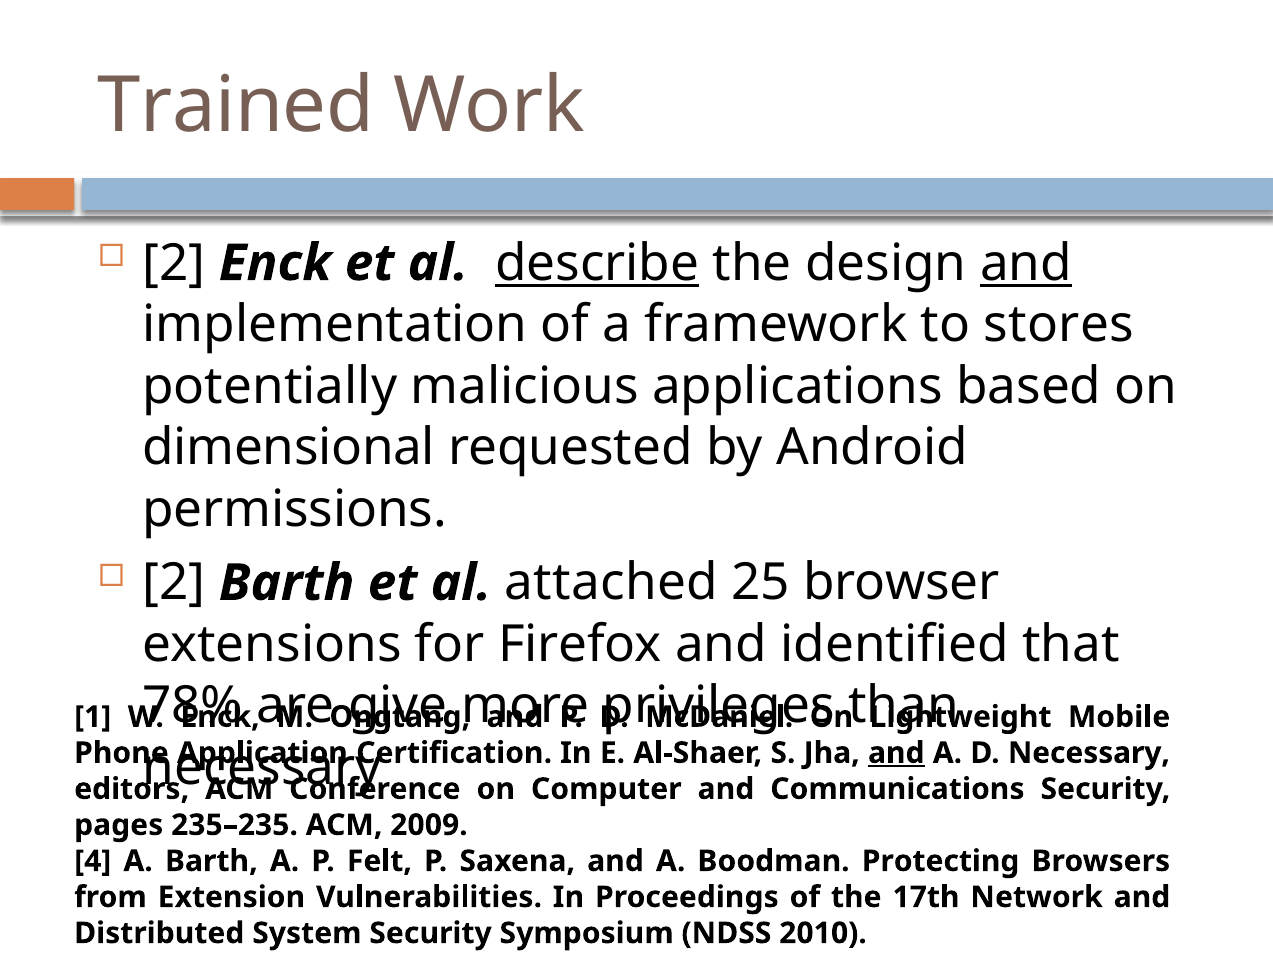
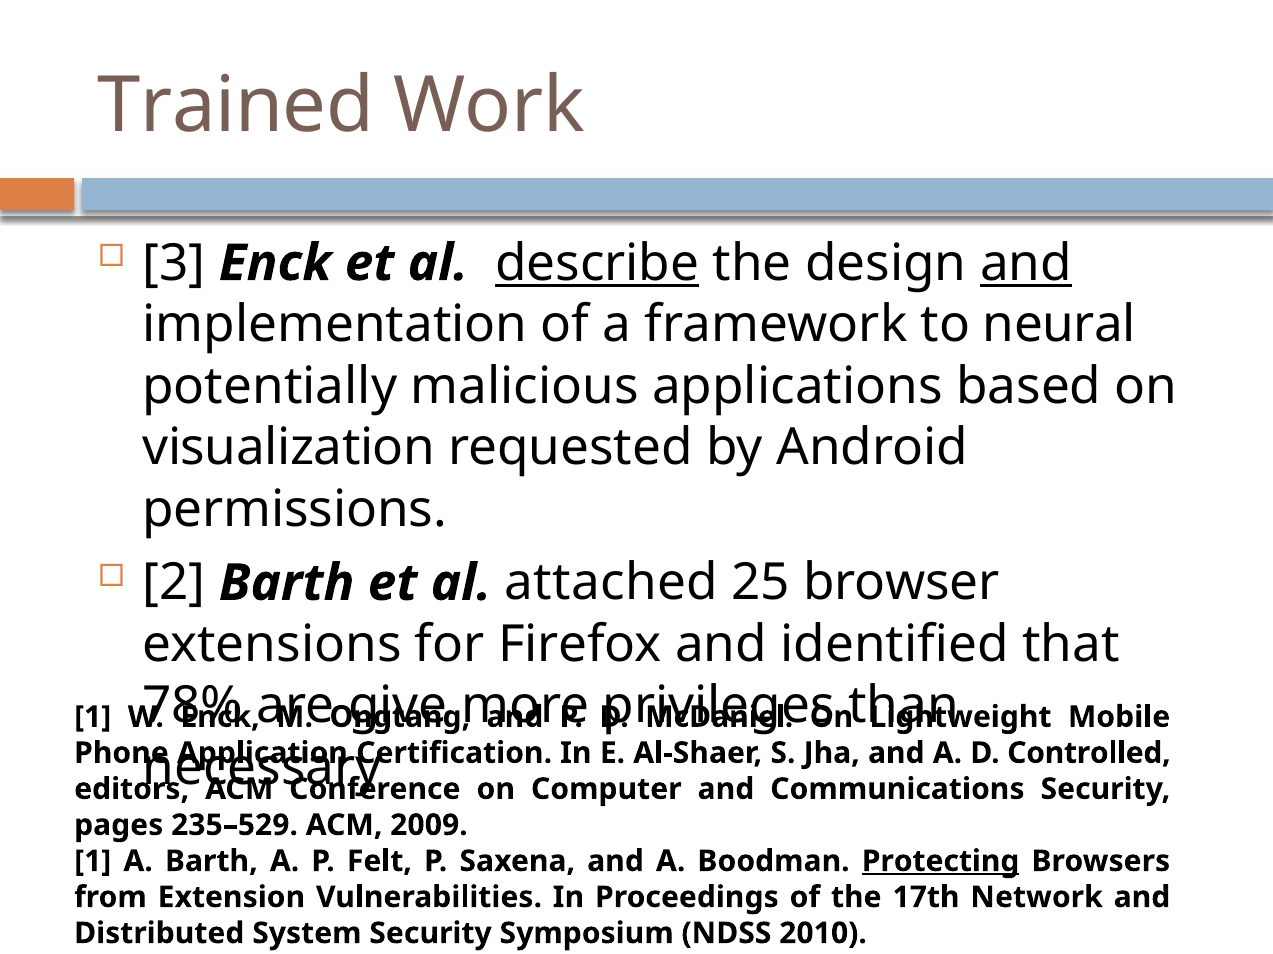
2: 2 -> 3 (174, 263)
stores: stores -> neural (1059, 325)
dimensional: dimensional -> visualization (289, 448)
and underline: present -> none (896, 754)
D Necessary: Necessary -> Controlled (1089, 754)
235–235: 235–235 -> 235–529 (235, 826)
4: 4 -> 1 (93, 862)
Protecting underline: none -> present (941, 862)
